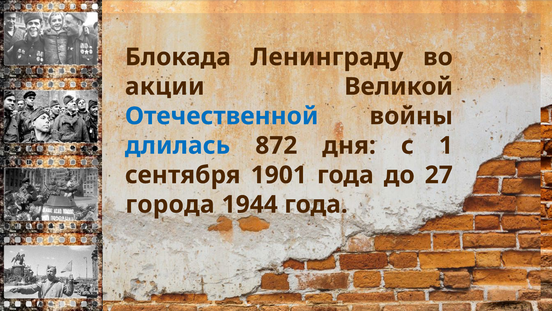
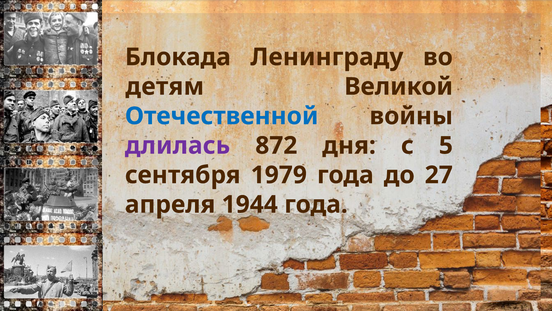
акции: акции -> детям (165, 86)
длилась colour: blue -> purple (178, 145)
1: 1 -> 5 (446, 145)
1901: 1901 -> 1979 (279, 175)
города: города -> апреля (170, 204)
